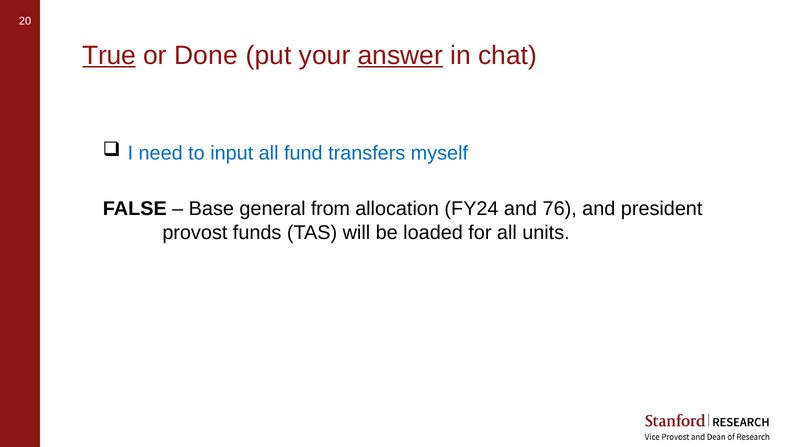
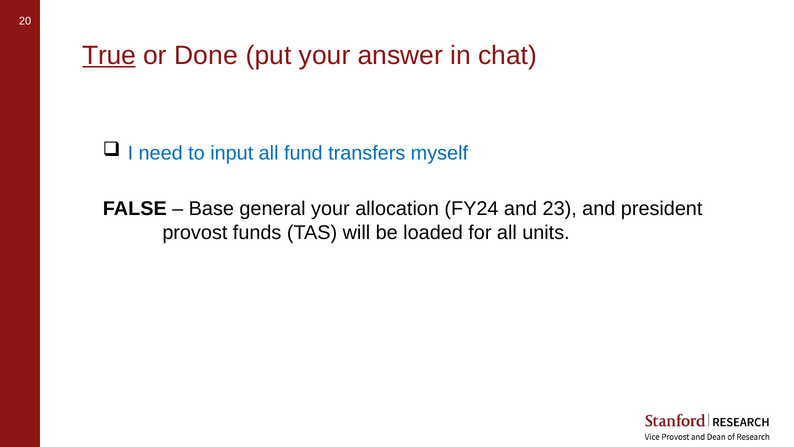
answer underline: present -> none (400, 55)
general from: from -> your (330, 208)
76: 76 -> 23 (560, 208)
